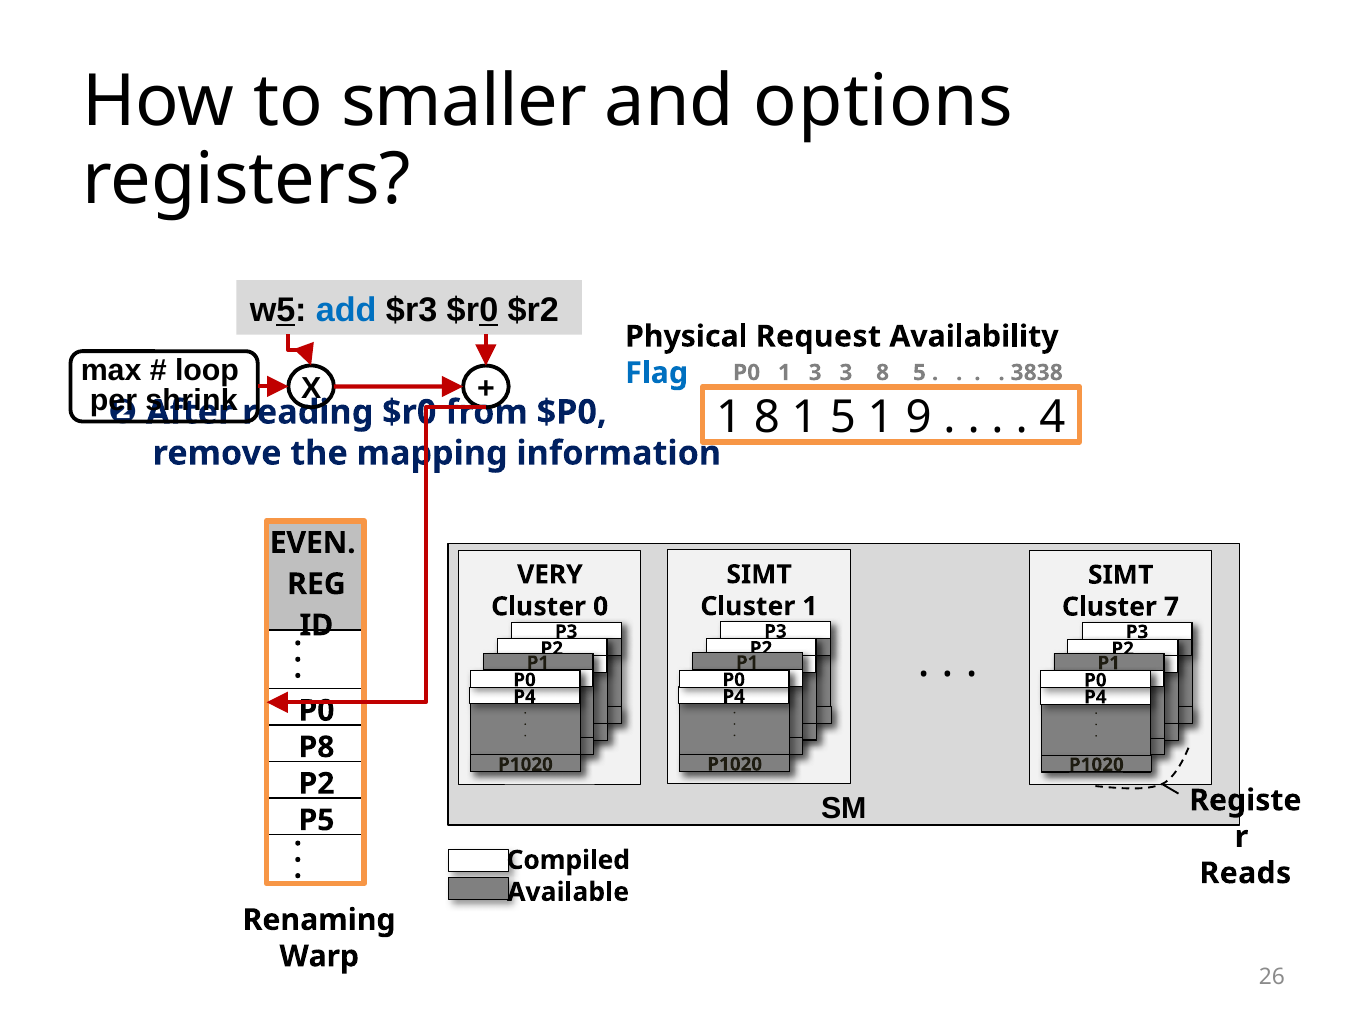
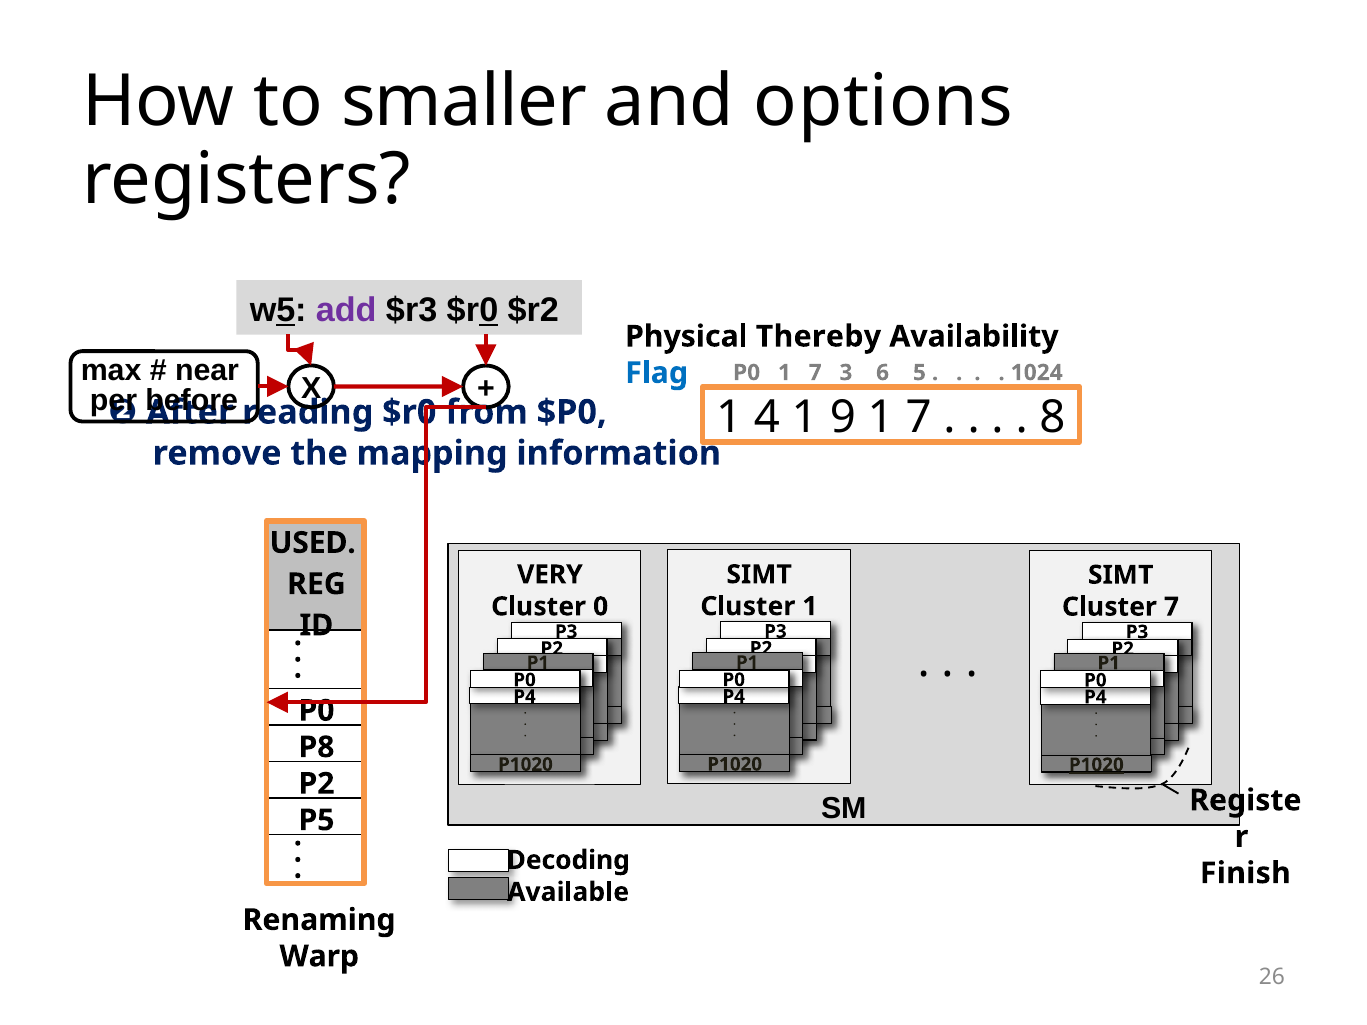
add colour: blue -> purple (346, 310)
Request: Request -> Thereby (818, 337)
loop: loop -> near (207, 370)
P0 1 3: 3 -> 7 (815, 373)
3 8: 8 -> 6 (883, 373)
3838: 3838 -> 1024 (1037, 373)
shrink: shrink -> before (192, 401)
1 8: 8 -> 4 (767, 418)
1 5: 5 -> 9 (843, 418)
9: 9 -> 7 (919, 418)
4: 4 -> 8 (1053, 418)
EVEN: EVEN -> USED (313, 543)
P1020 underline: none -> present (1096, 765)
Compiled: Compiled -> Decoding (568, 860)
Reads: Reads -> Finish (1245, 873)
